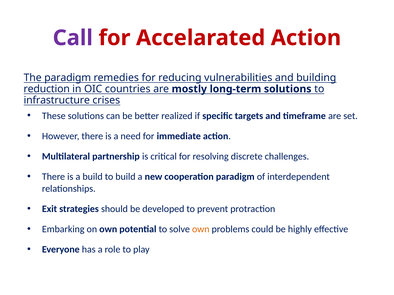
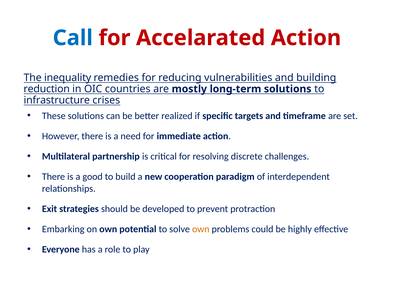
Call colour: purple -> blue (73, 38)
The paradigm: paradigm -> inequality (68, 78)
a build: build -> good (93, 177)
